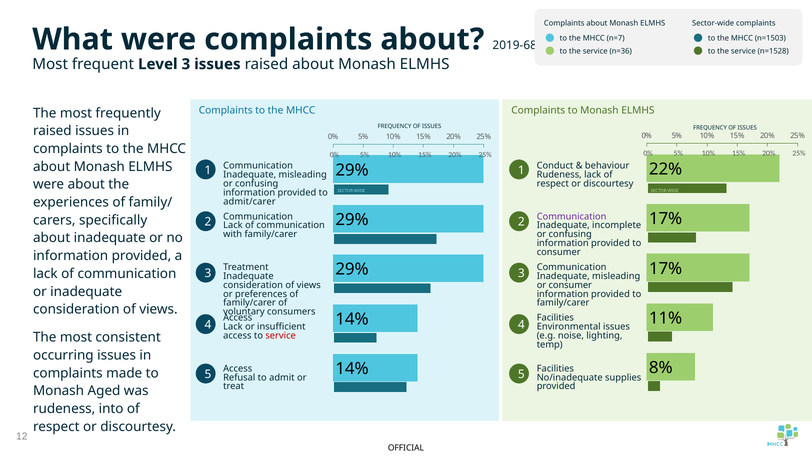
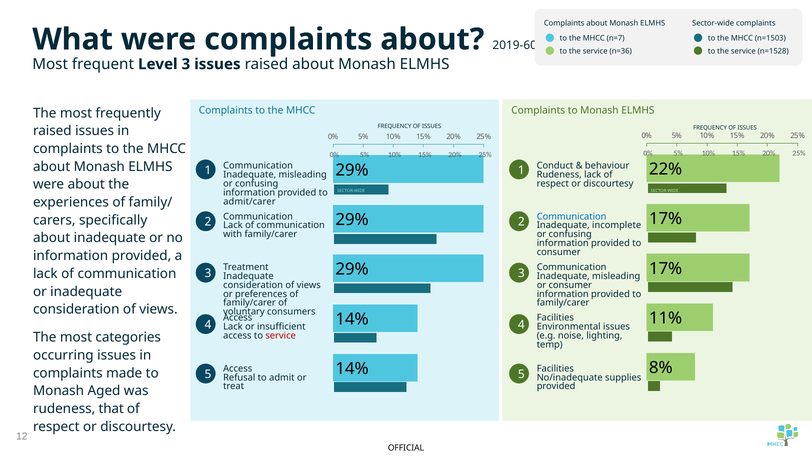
2019-68: 2019-68 -> 2019-60 (515, 45)
Communication colour: purple -> blue (572, 216)
consistent: consistent -> categories (128, 337)
into: into -> that (111, 409)
